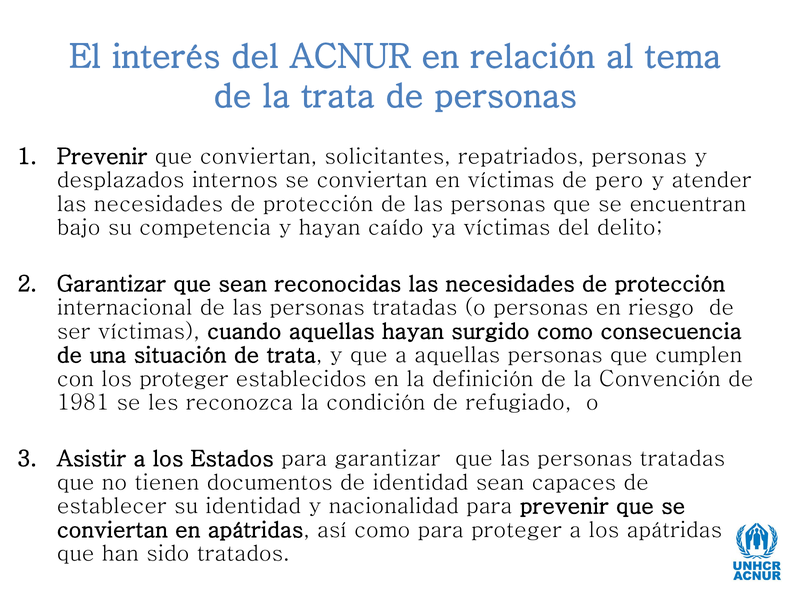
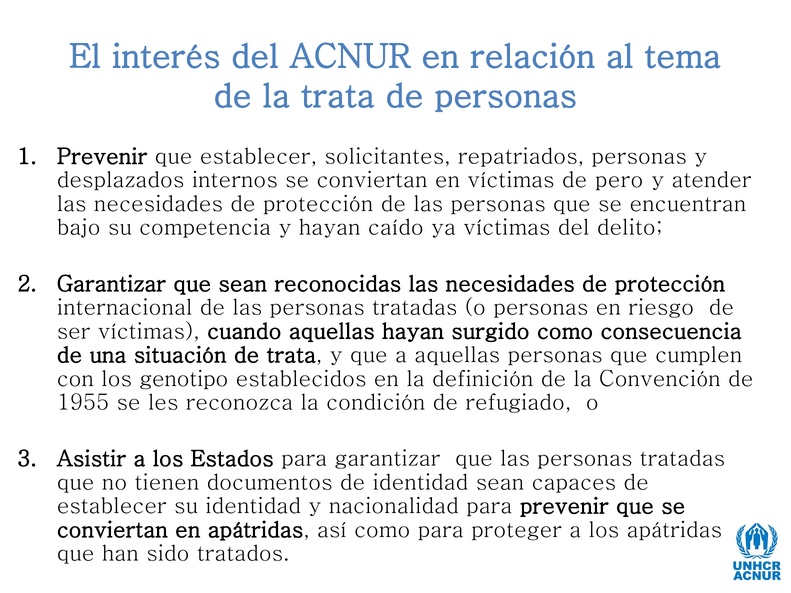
que conviertan: conviertan -> establecer (258, 157)
los proteger: proteger -> genotipo (184, 379)
1981: 1981 -> 1955 (83, 403)
